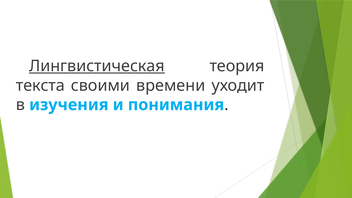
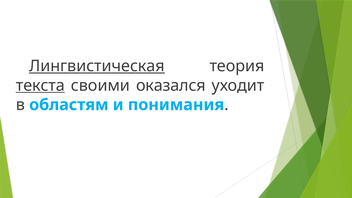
текста underline: none -> present (40, 85)
времени: времени -> оказался (171, 85)
изучения: изучения -> областям (69, 105)
